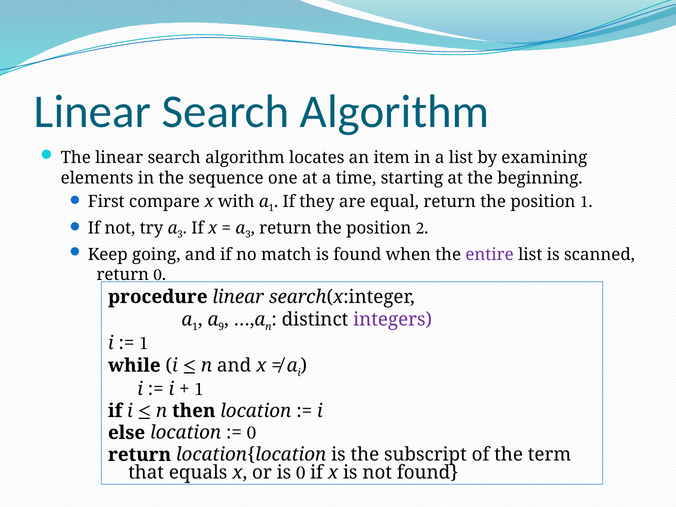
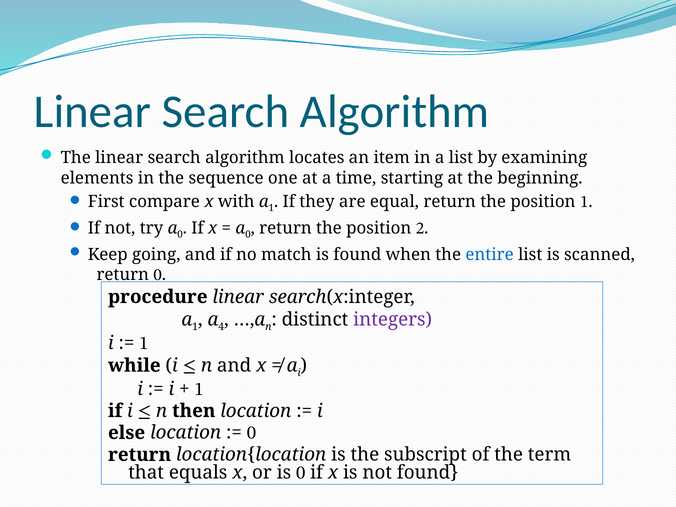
try a 3: 3 -> 0 (180, 235)
3: 3 -> 0 (248, 235)
entire colour: purple -> blue (490, 255)
9: 9 -> 4 (221, 327)
